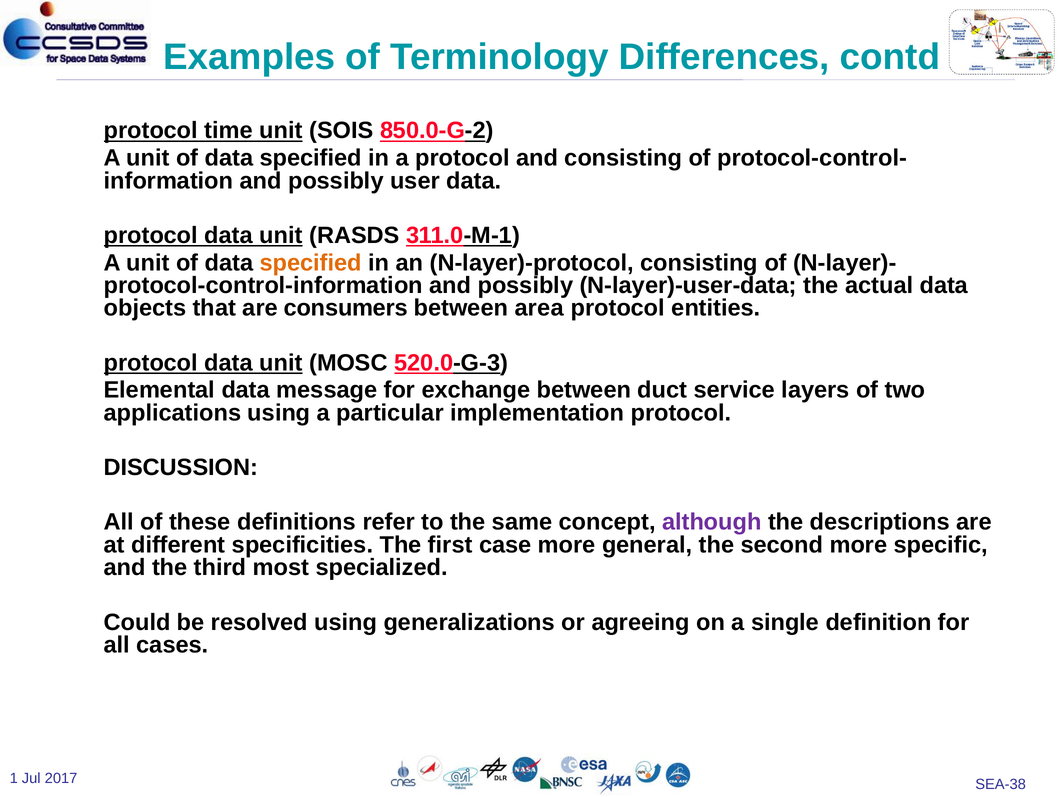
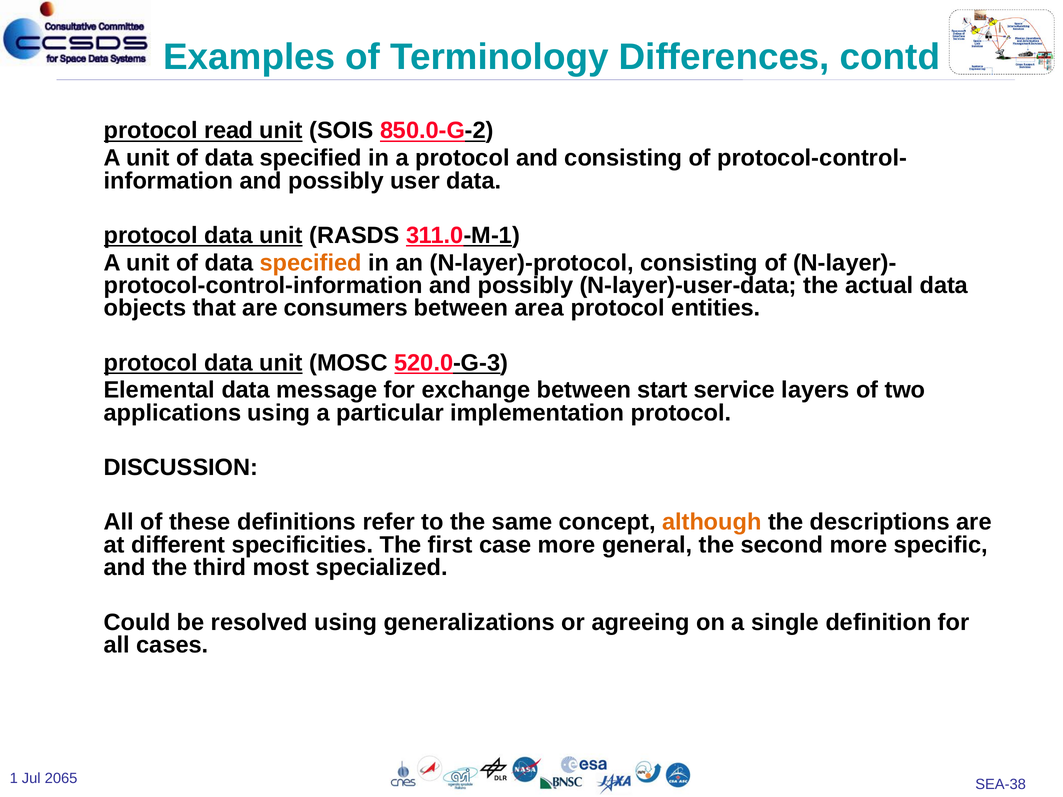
time: time -> read (229, 131)
duct: duct -> start (662, 390)
although colour: purple -> orange (712, 522)
2017: 2017 -> 2065 (61, 778)
